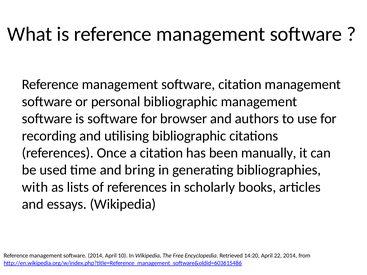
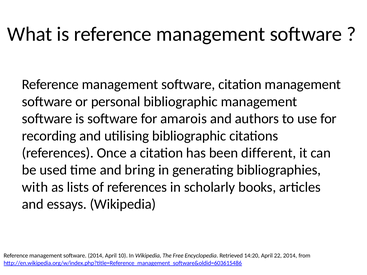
browser: browser -> amarois (184, 119)
manually: manually -> different (269, 153)
